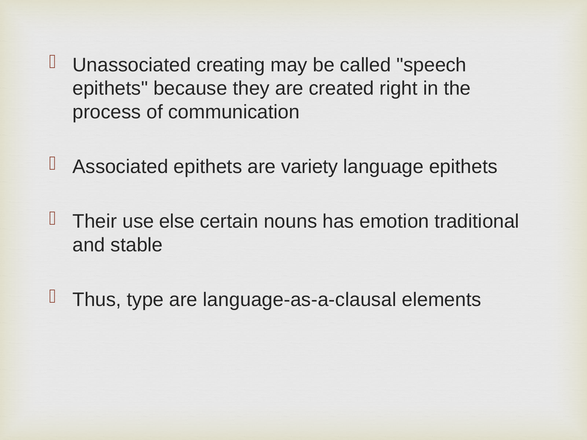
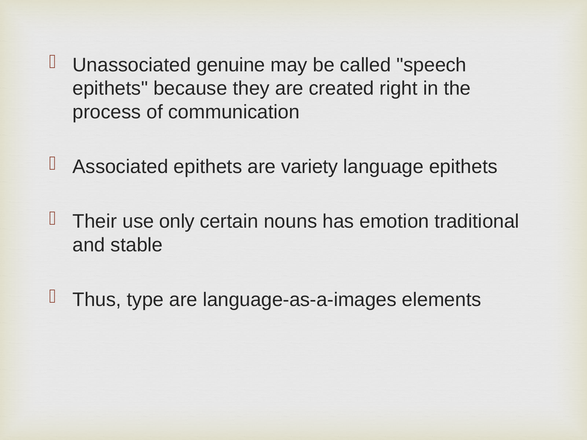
creating: creating -> genuine (231, 65)
else: else -> only (177, 222)
language-as-a-clausal: language-as-a-clausal -> language-as-a-images (300, 300)
